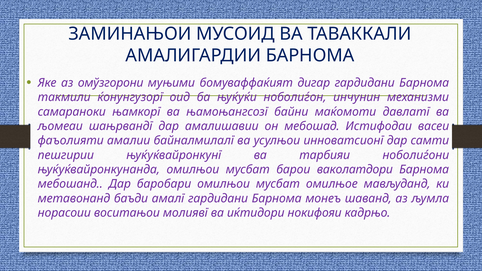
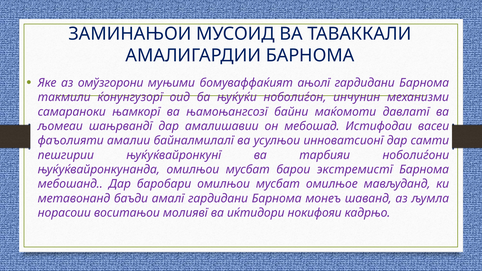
дигар: дигар -> ањолї (314, 83)
ваколатдори: ваколатдори -> экстремистї (355, 170)
